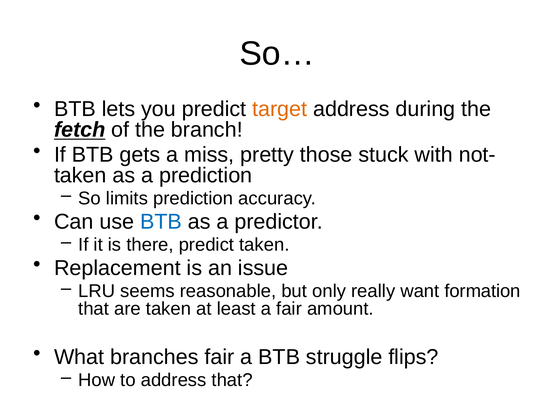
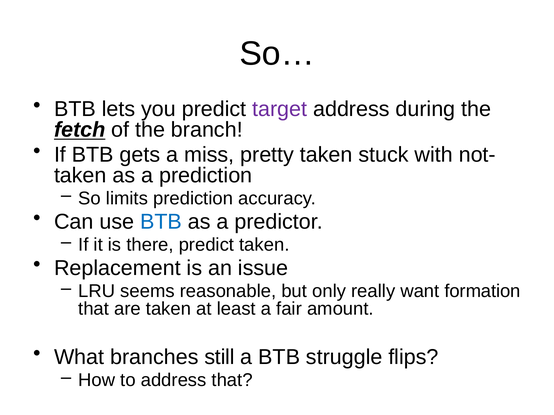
target colour: orange -> purple (280, 109)
pretty those: those -> taken (326, 155)
branches fair: fair -> still (220, 358)
